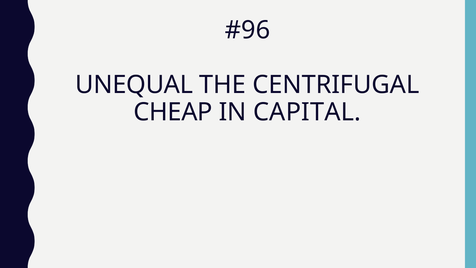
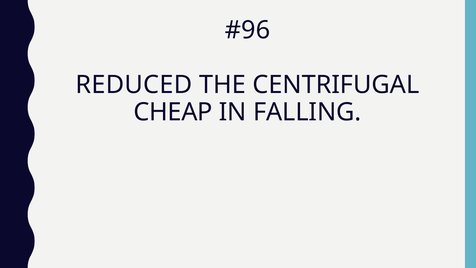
UNEQUAL: UNEQUAL -> REDUCED (134, 85)
CAPITAL: CAPITAL -> FALLING (307, 112)
